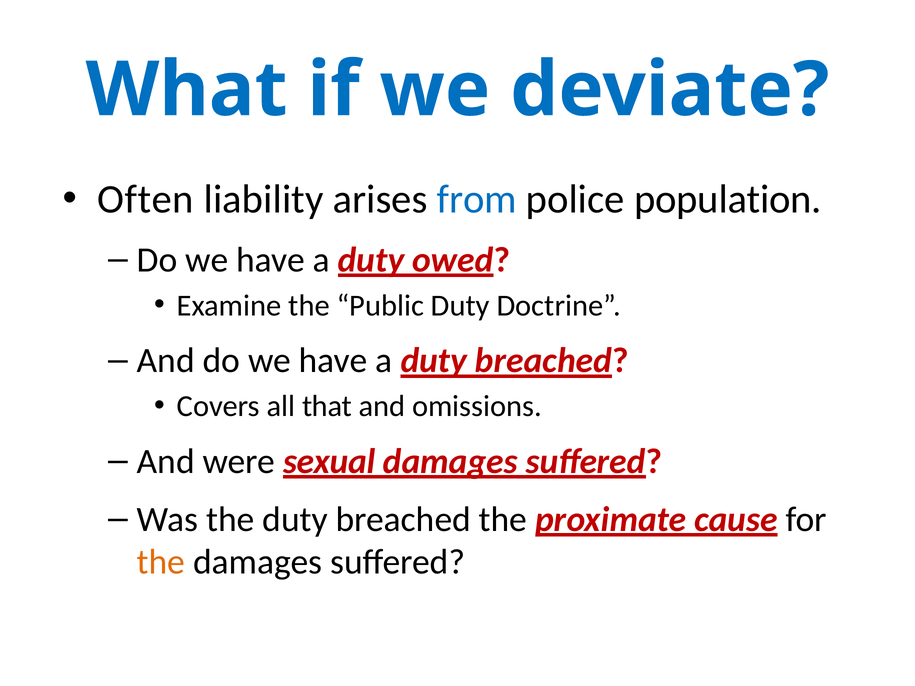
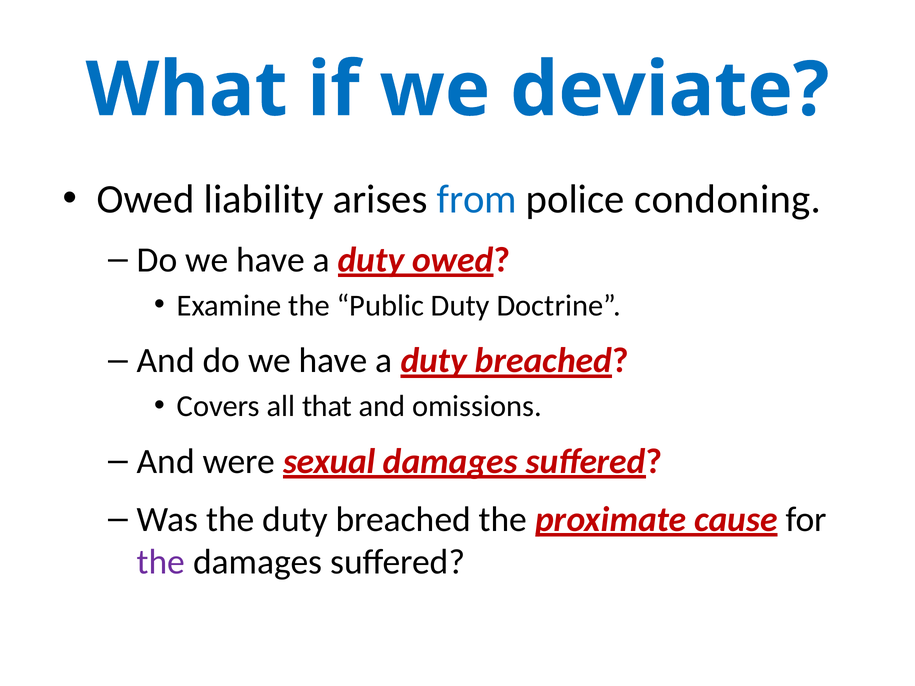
Often: Often -> Owed (146, 200)
population: population -> condoning (728, 200)
the colour: orange -> purple (161, 562)
